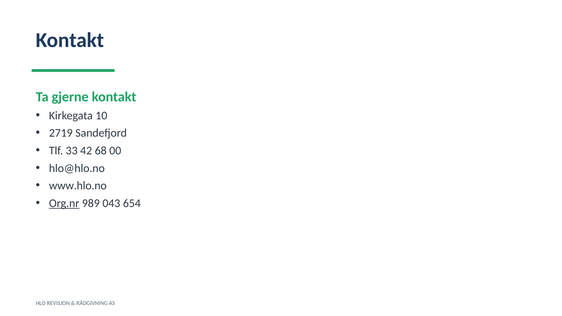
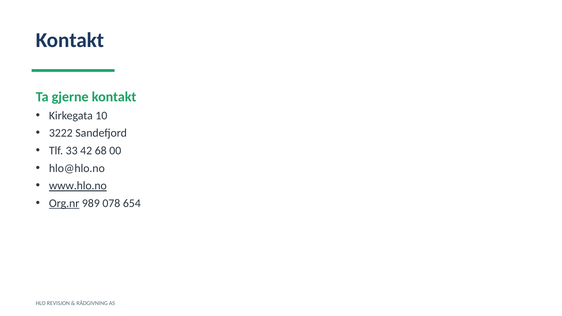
2719: 2719 -> 3222 (61, 133)
www.hlo.no underline: none -> present (78, 186)
043: 043 -> 078 (111, 203)
